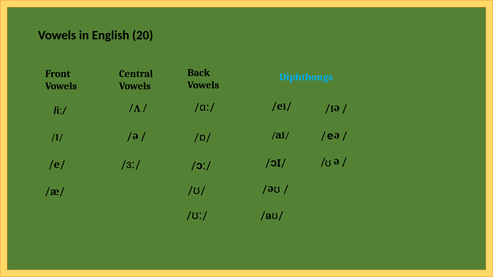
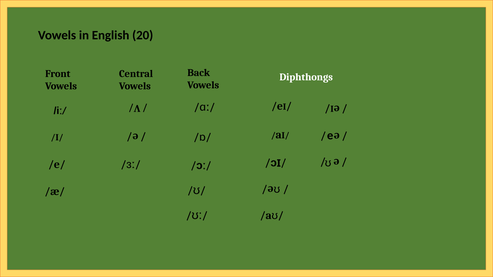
Diphthongs colour: light blue -> white (306, 77)
